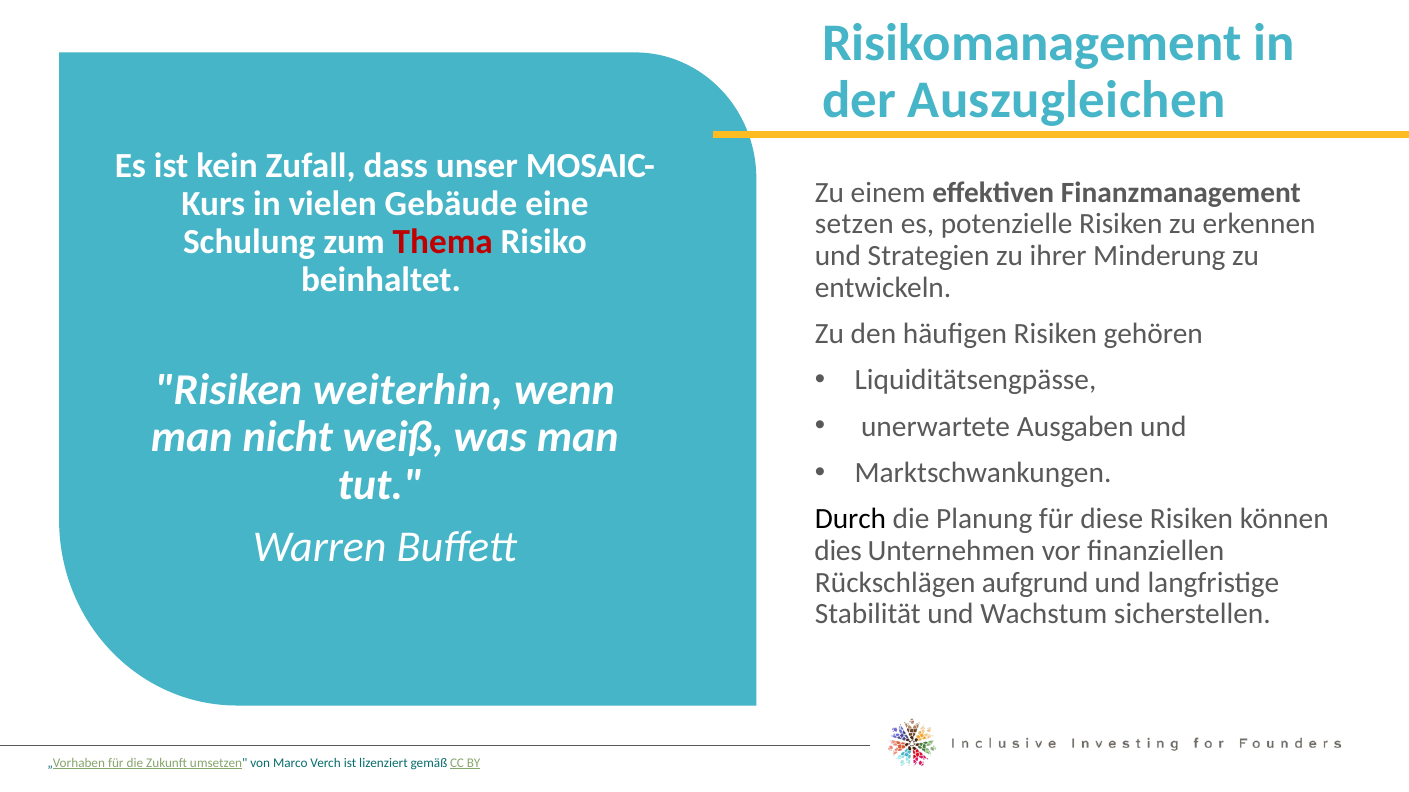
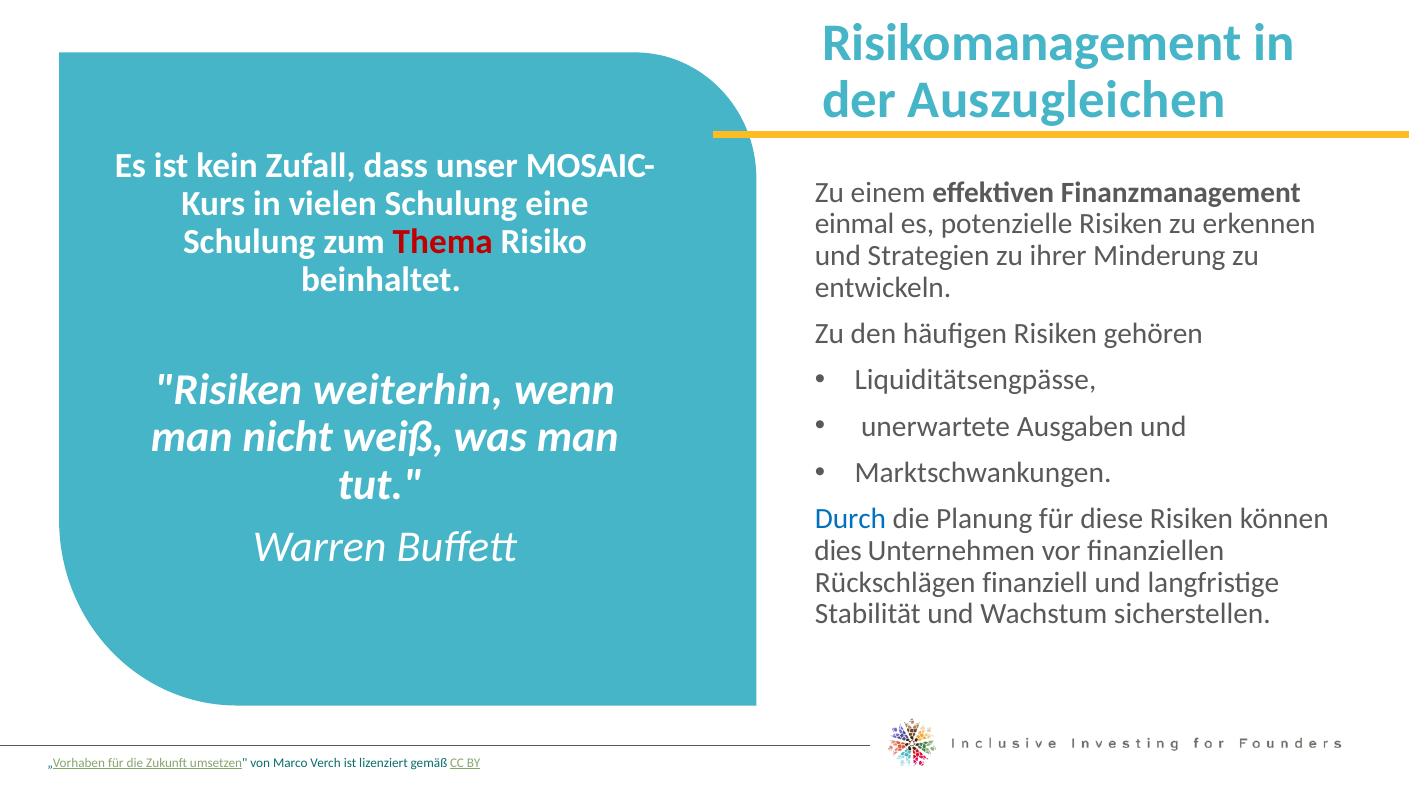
vielen Gebäude: Gebäude -> Schulung (451, 204)
setzen: setzen -> einmal (855, 224)
Durch colour: black -> blue (850, 520)
aufgrund: aufgrund -> finanziell (1035, 583)
